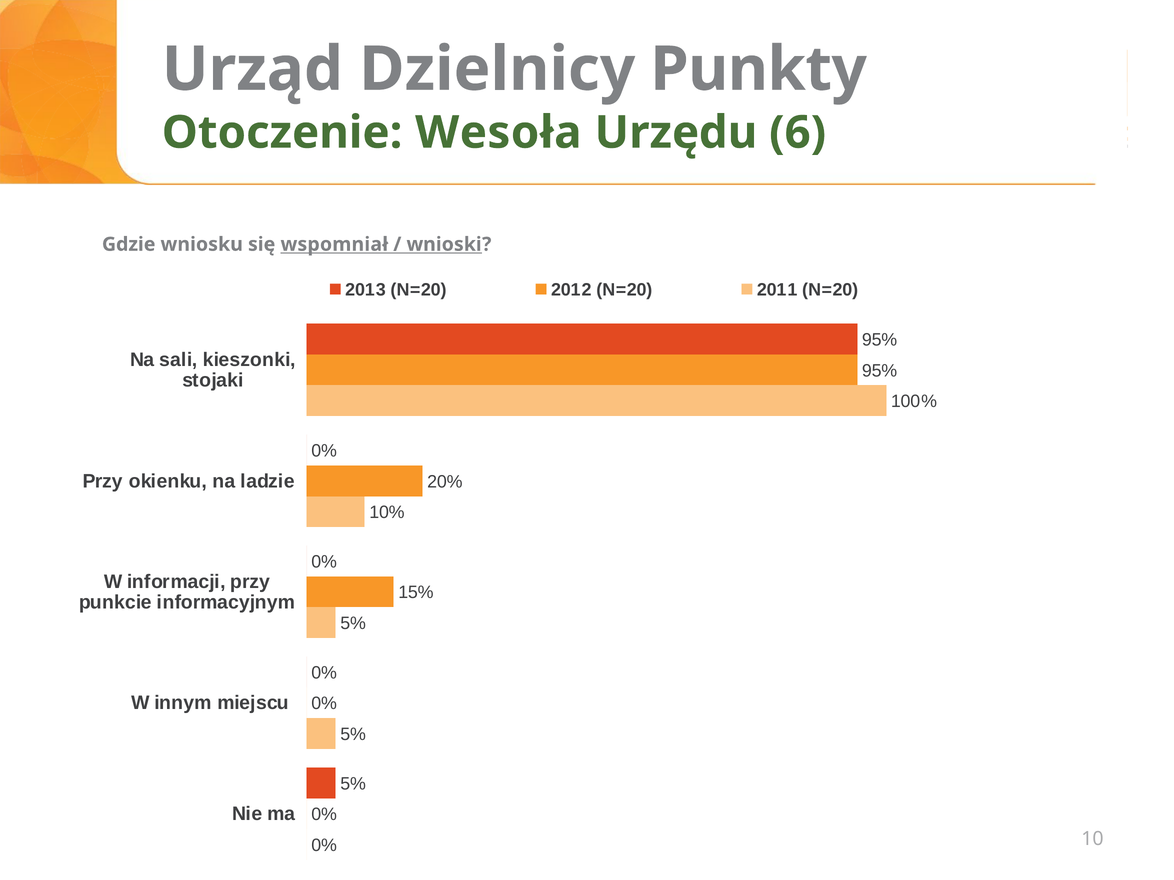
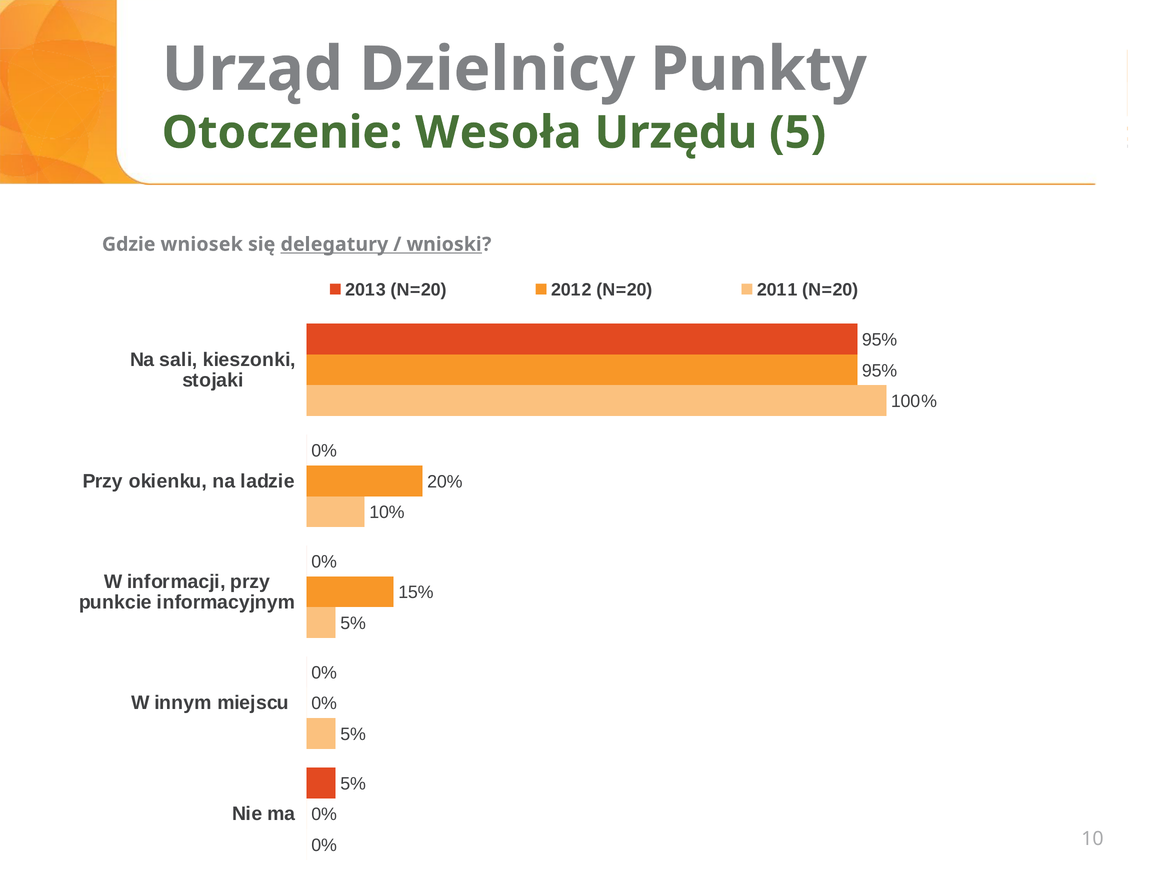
6: 6 -> 5 (798, 133)
wniosku: wniosku -> wniosek (202, 244)
wspomniał: wspomniał -> delegatury (334, 244)
